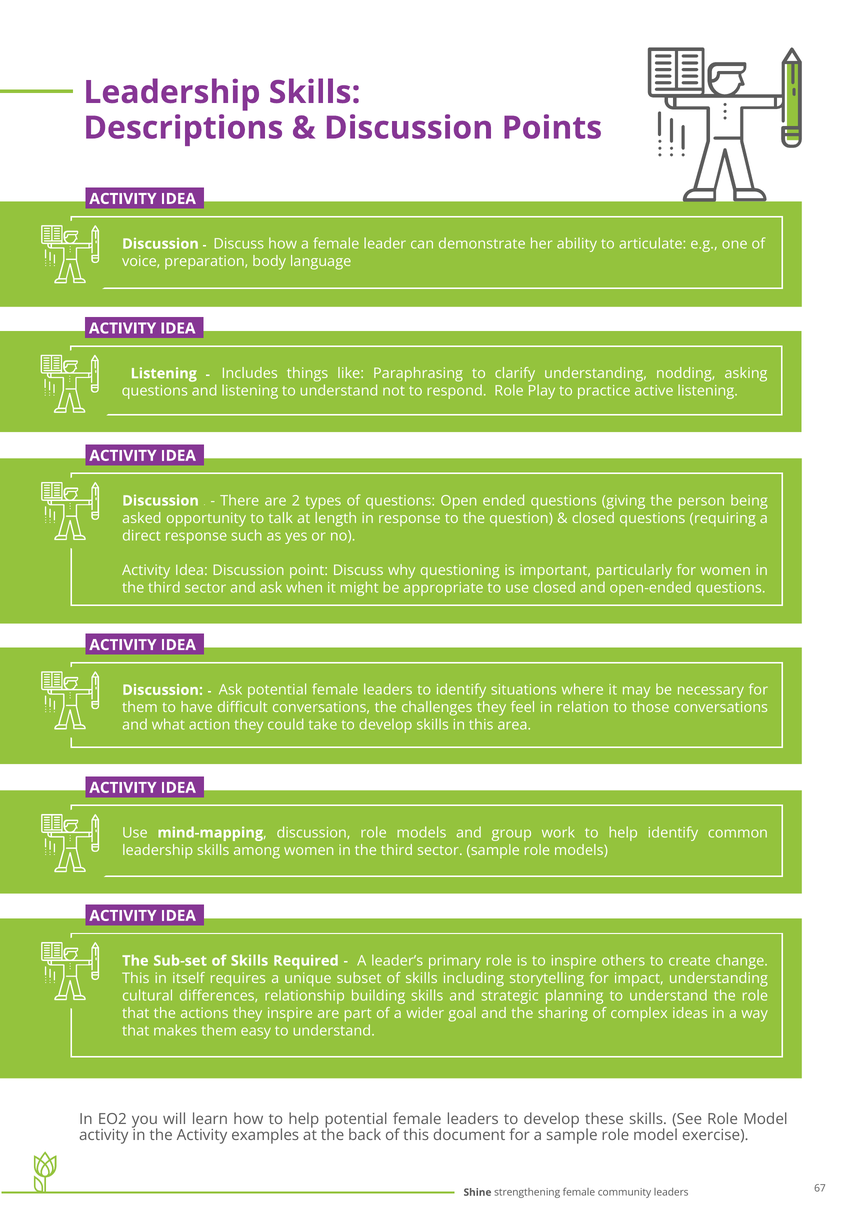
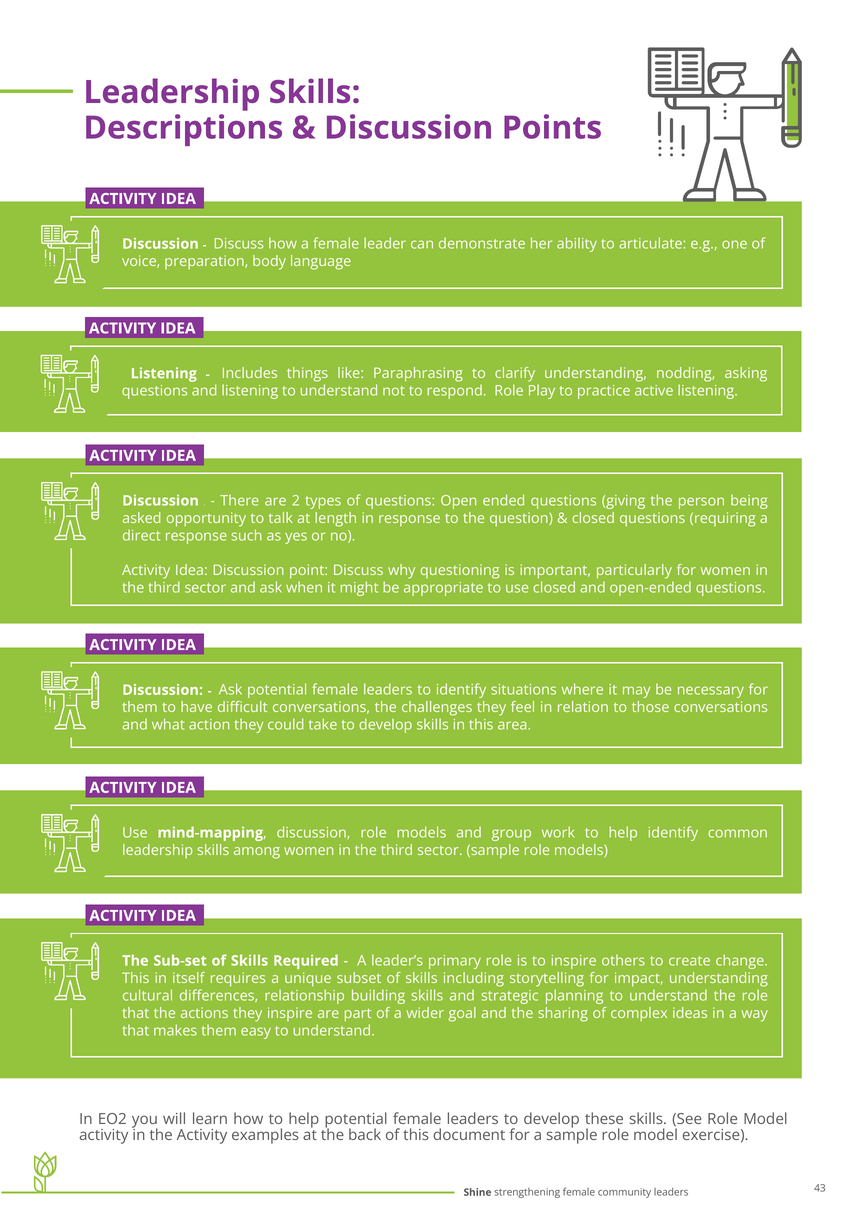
67: 67 -> 43 (820, 1189)
